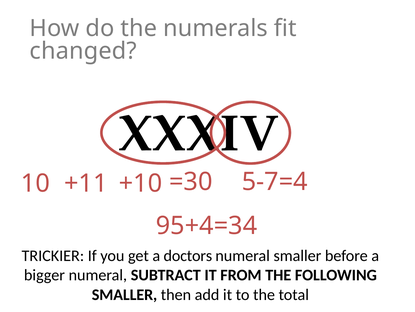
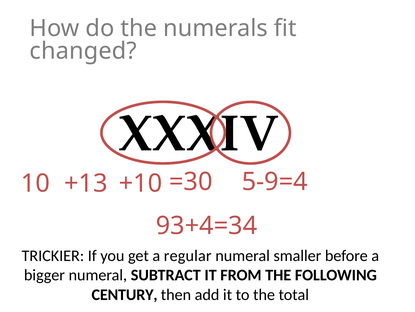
+11: +11 -> +13 (86, 183)
5-7=4: 5-7=4 -> 5-9=4 (275, 181)
95+4=34: 95+4=34 -> 93+4=34 (206, 225)
doctors: doctors -> regular (188, 255)
SMALLER: SMALLER -> CENTURY (125, 294)
